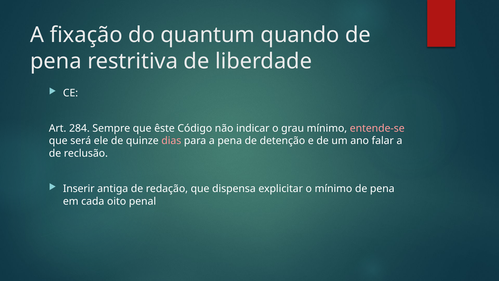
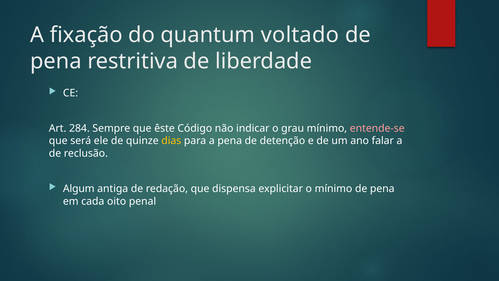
quando: quando -> voltado (300, 35)
dias colour: pink -> yellow (171, 141)
Inserir: Inserir -> Algum (79, 189)
